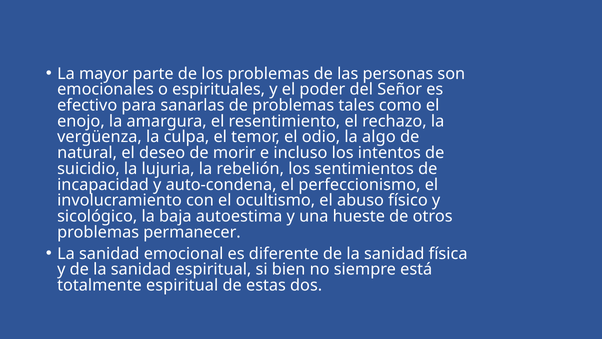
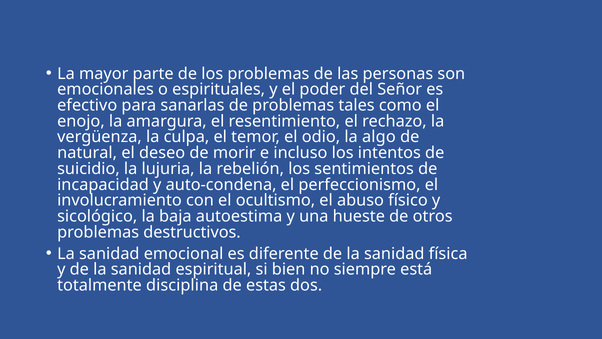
permanecer: permanecer -> destructivos (192, 232)
totalmente espiritual: espiritual -> disciplina (182, 285)
